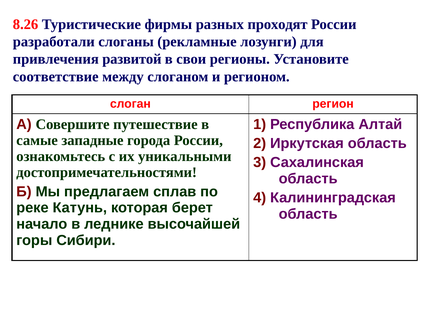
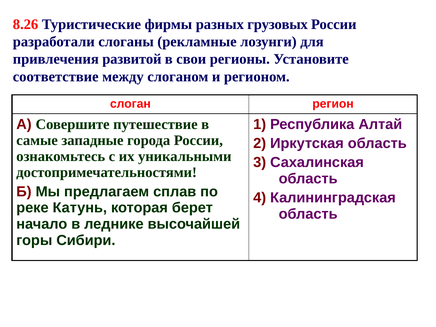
проходят: проходят -> грузовых (278, 24)
